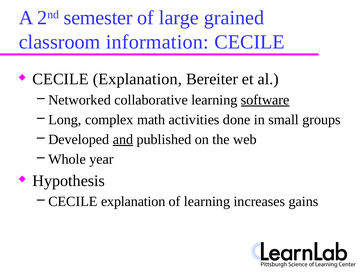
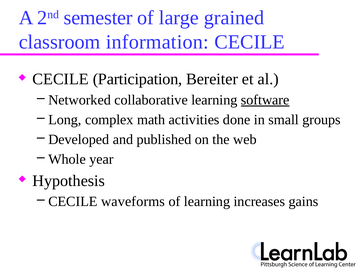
Explanation: Explanation -> Participation (138, 79)
and underline: present -> none (123, 140)
explanation: explanation -> waveforms (133, 202)
